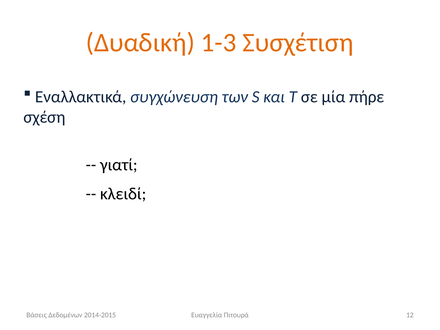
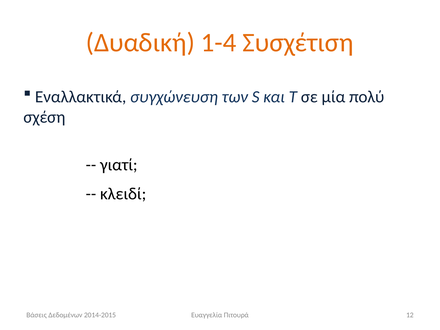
1-3: 1-3 -> 1-4 (219, 43)
πήρε: πήρε -> πολύ (367, 97)
